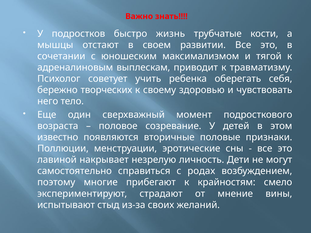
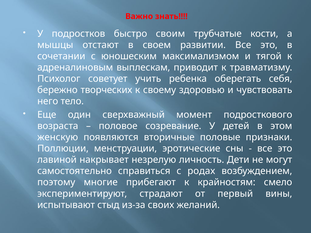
жизнь: жизнь -> своим (170, 34)
известно: известно -> женскую (58, 137)
мнение: мнение -> первый (235, 194)
